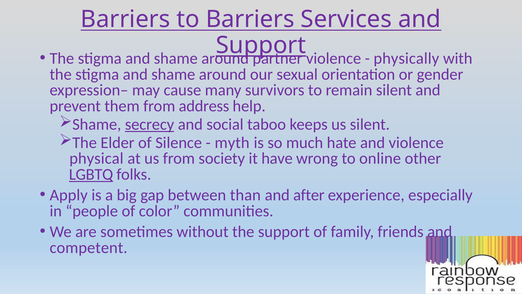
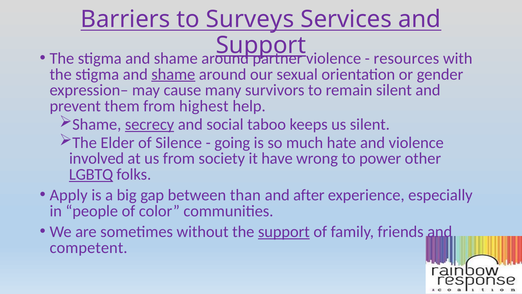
to Barriers: Barriers -> Surveys (250, 19)
physically: physically -> resources (406, 58)
shame underline: none -> present (173, 74)
address: address -> highest (204, 106)
myth: myth -> going (232, 143)
physical: physical -> involved (97, 158)
online: online -> power (380, 158)
support underline: none -> present (284, 232)
